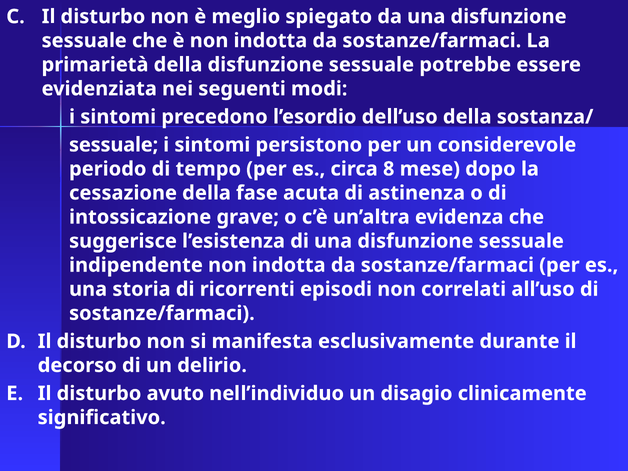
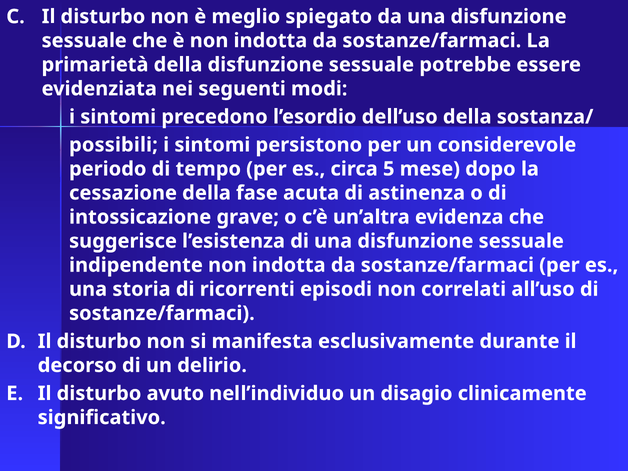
sessuale: sessuale -> possibili (113, 145)
8: 8 -> 5 (389, 169)
